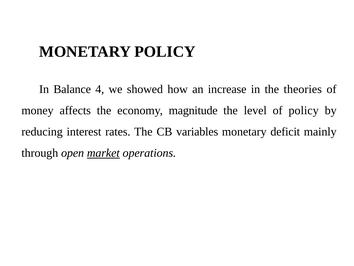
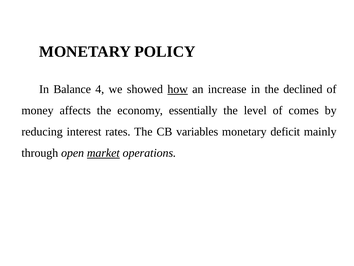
how underline: none -> present (178, 89)
theories: theories -> declined (303, 89)
magnitude: magnitude -> essentially (193, 110)
of policy: policy -> comes (304, 110)
